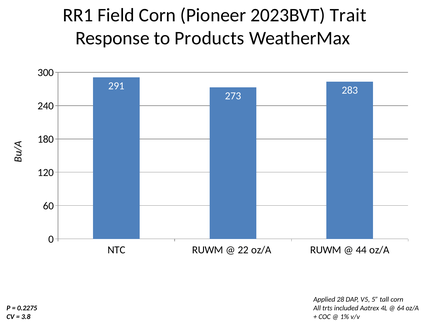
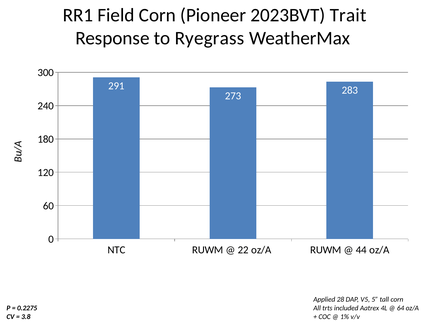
Products: Products -> Ryegrass (209, 38)
